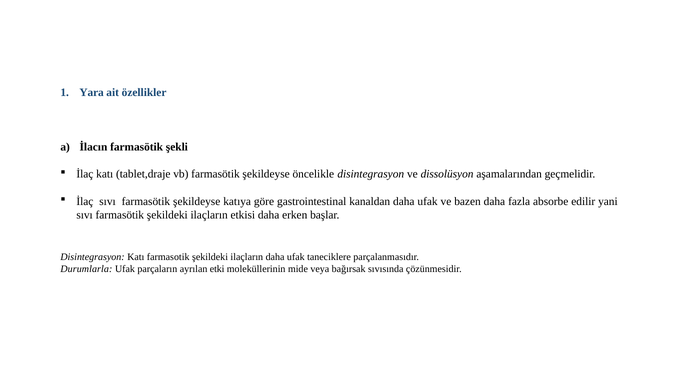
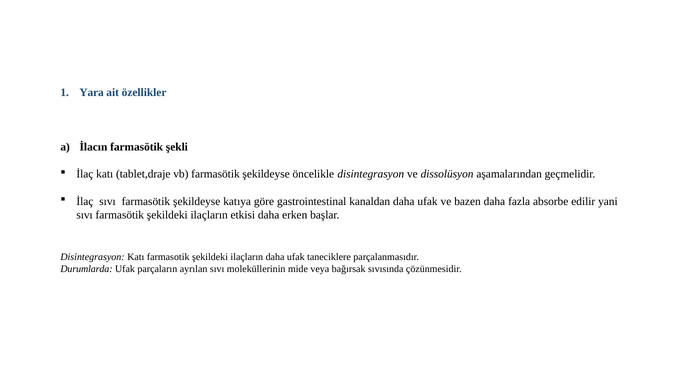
Durumlarla: Durumlarla -> Durumlarda (86, 269)
ayrılan etki: etki -> sıvı (217, 269)
